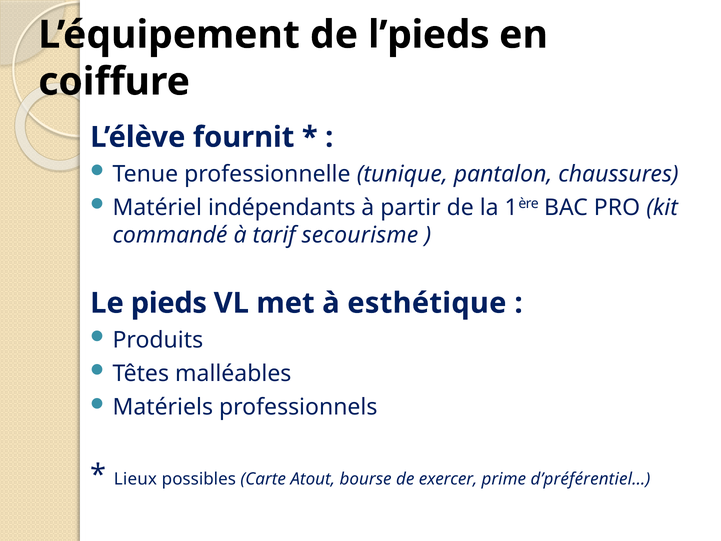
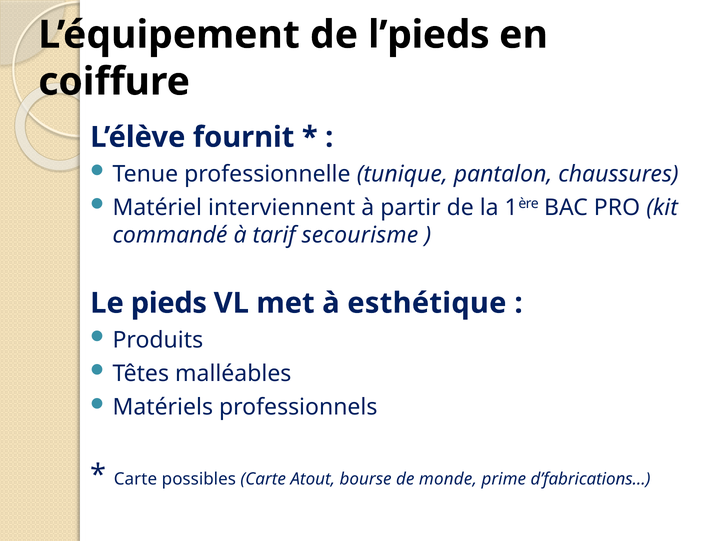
indépendants: indépendants -> interviennent (282, 208)
Lieux: Lieux -> Carte (135, 479)
exercer: exercer -> monde (448, 479)
d’préférentiel…: d’préférentiel… -> d’fabrications… (591, 479)
